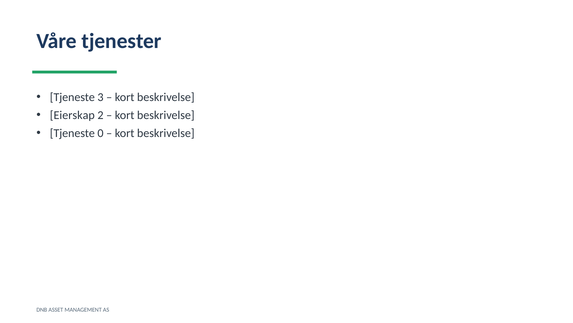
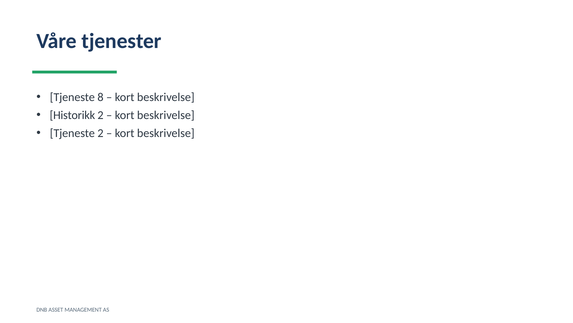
3: 3 -> 8 (100, 97)
Eierskap: Eierskap -> Historikk (72, 115)
Tjeneste 0: 0 -> 2 (100, 133)
